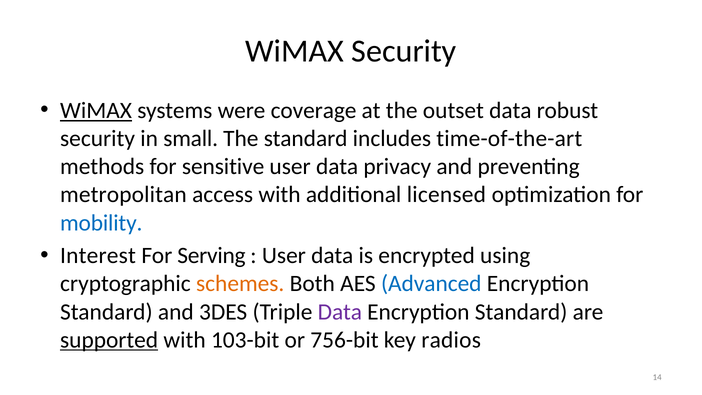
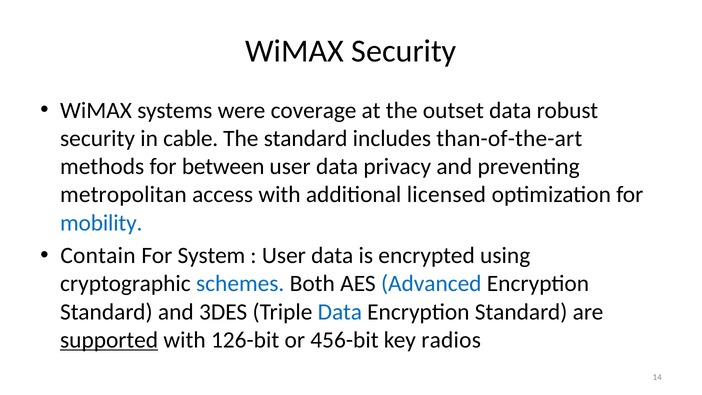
WiMAX underline: present -> none (96, 110)
small: small -> cable (191, 139)
time-of-the-art: time-of-the-art -> than-of-the-art (509, 139)
sensitive: sensitive -> between (223, 167)
Interest: Interest -> Contain (98, 256)
Serving: Serving -> System (211, 256)
schemes colour: orange -> blue (240, 284)
Data colour: purple -> blue (340, 312)
103-bit: 103-bit -> 126-bit (245, 340)
756-bit: 756-bit -> 456-bit (344, 340)
